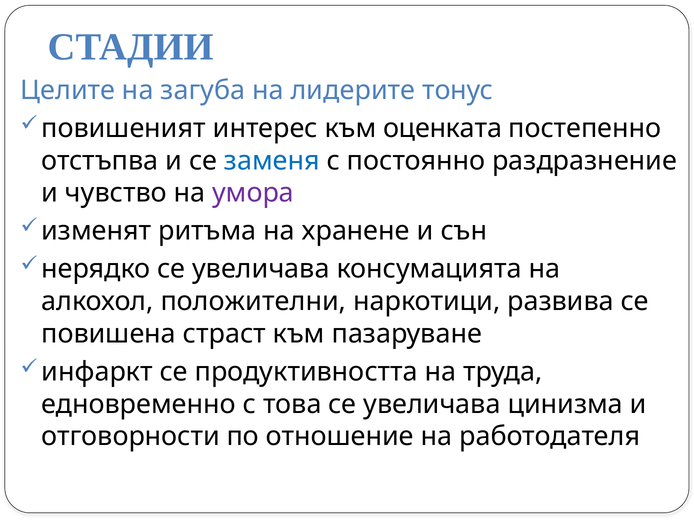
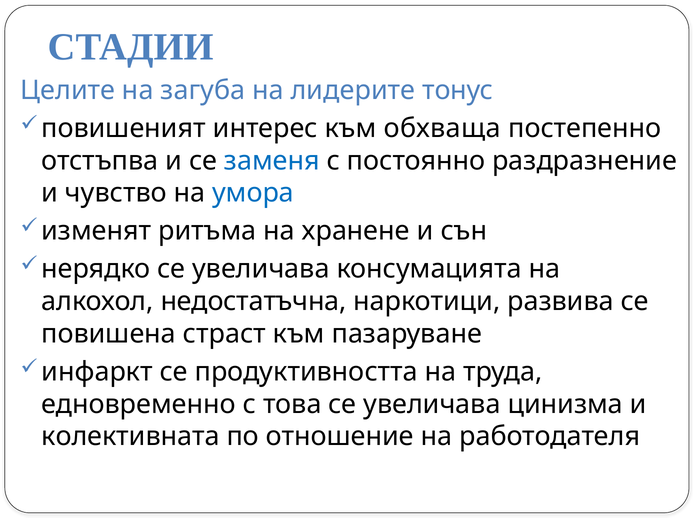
оценката: оценката -> обхваща (442, 128)
умора colour: purple -> blue (253, 193)
положителни: положителни -> недостатъчна (253, 302)
отговорности: отговорности -> колективната (131, 437)
